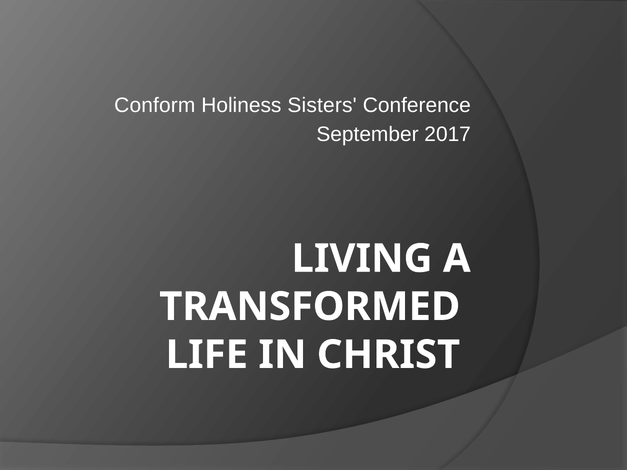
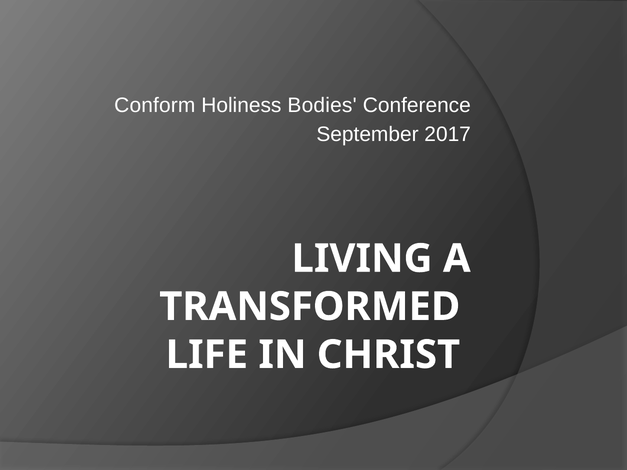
Sisters: Sisters -> Bodies (322, 105)
